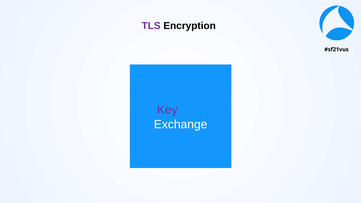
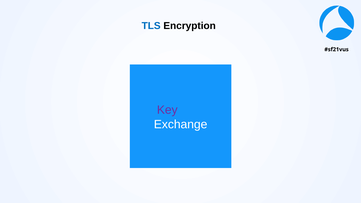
TLS colour: purple -> blue (151, 26)
